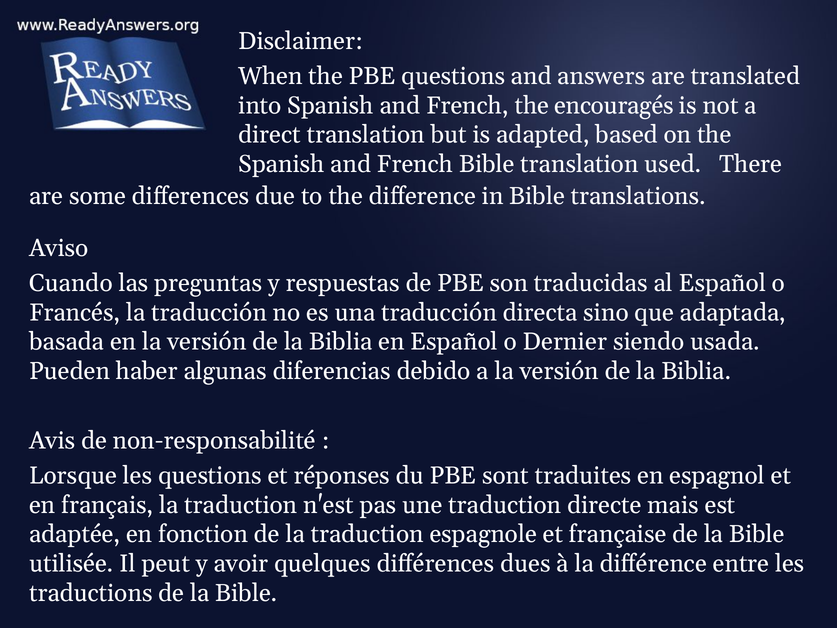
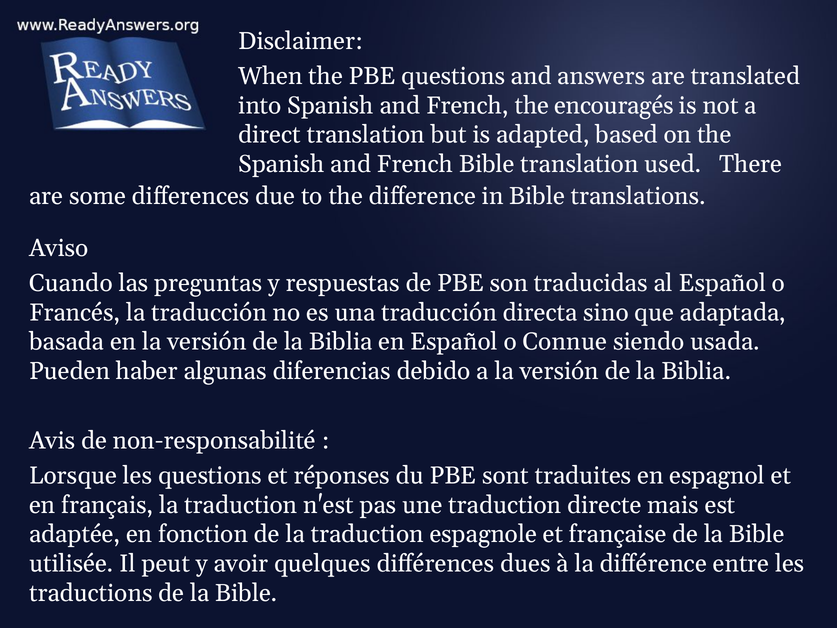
Dernier: Dernier -> Connue (565, 342)
